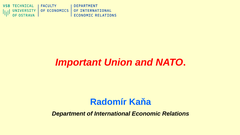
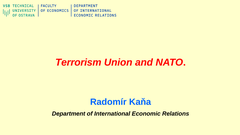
Important: Important -> Terrorism (78, 62)
